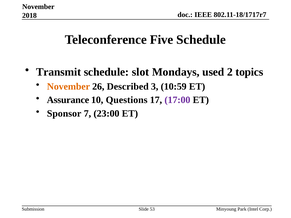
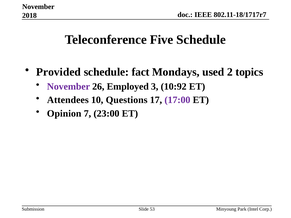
Transmit: Transmit -> Provided (58, 72)
slot: slot -> fact (141, 72)
November colour: orange -> purple (68, 87)
Described: Described -> Employed (128, 87)
10:59: 10:59 -> 10:92 (174, 87)
Assurance: Assurance -> Attendees (68, 100)
Sponsor: Sponsor -> Opinion (64, 114)
